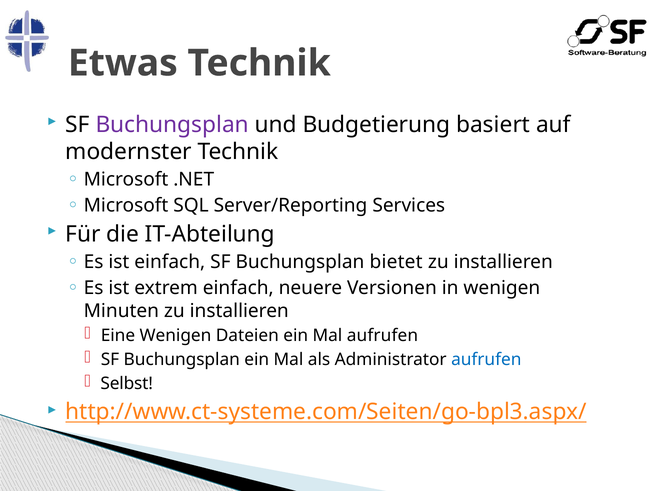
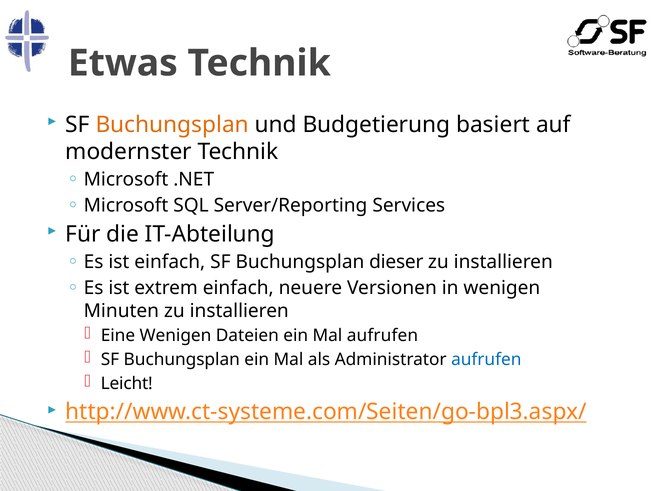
Buchungsplan colour: purple -> orange (172, 125)
bietet: bietet -> dieser (396, 262)
Selbst: Selbst -> Leicht (127, 384)
